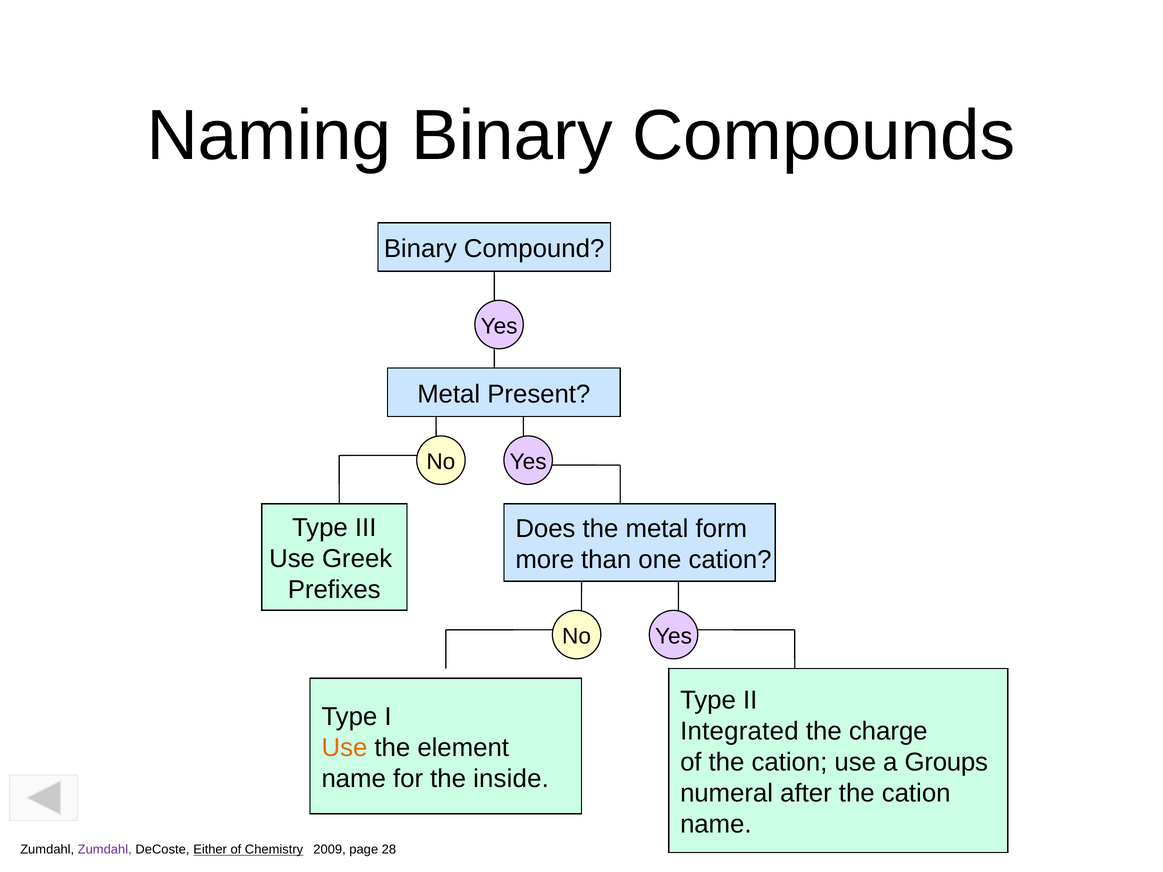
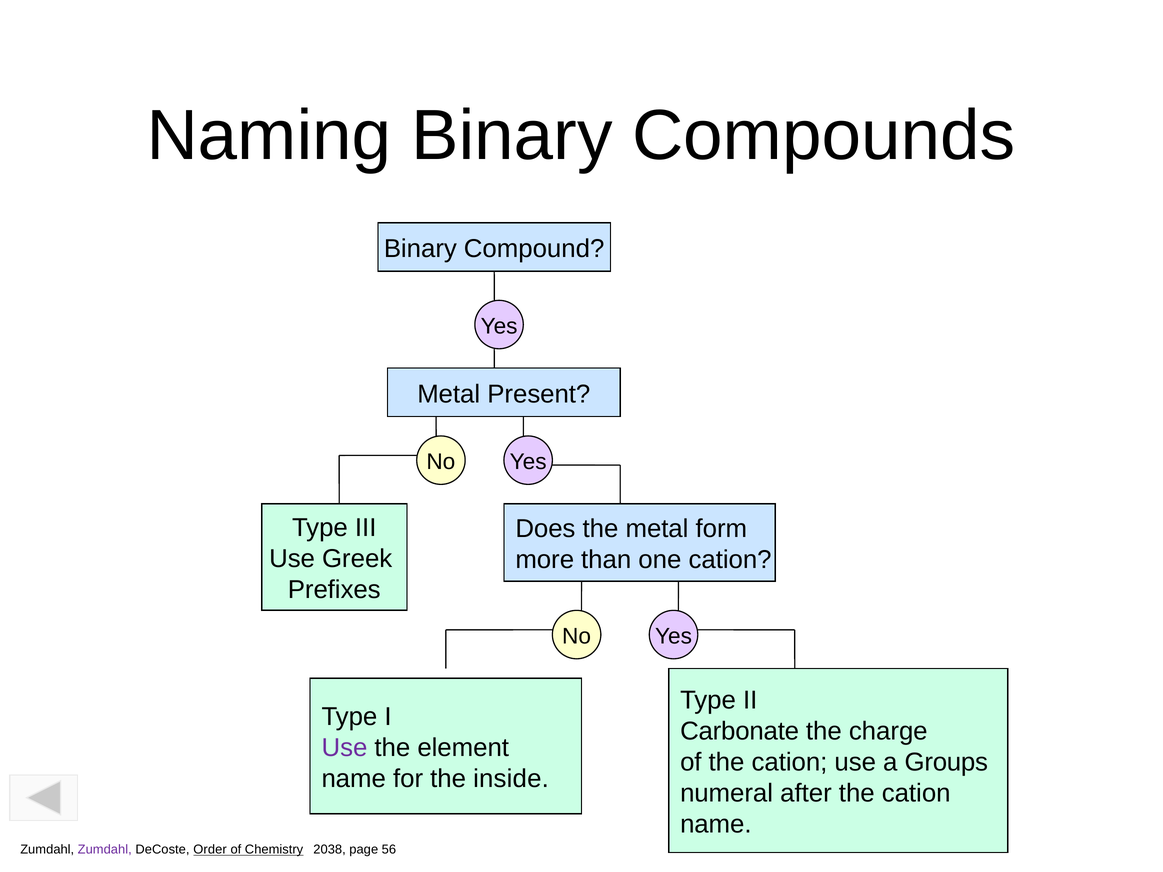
Integrated: Integrated -> Carbonate (740, 732)
Use colour: orange -> purple (344, 748)
Either: Either -> Order (210, 850)
2009: 2009 -> 2038 (330, 850)
28: 28 -> 56 (389, 850)
